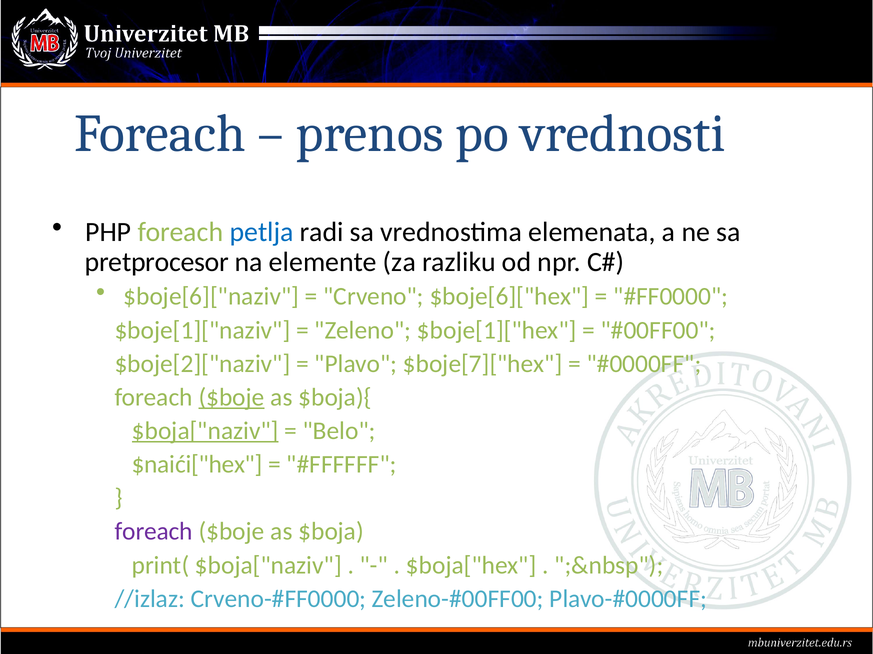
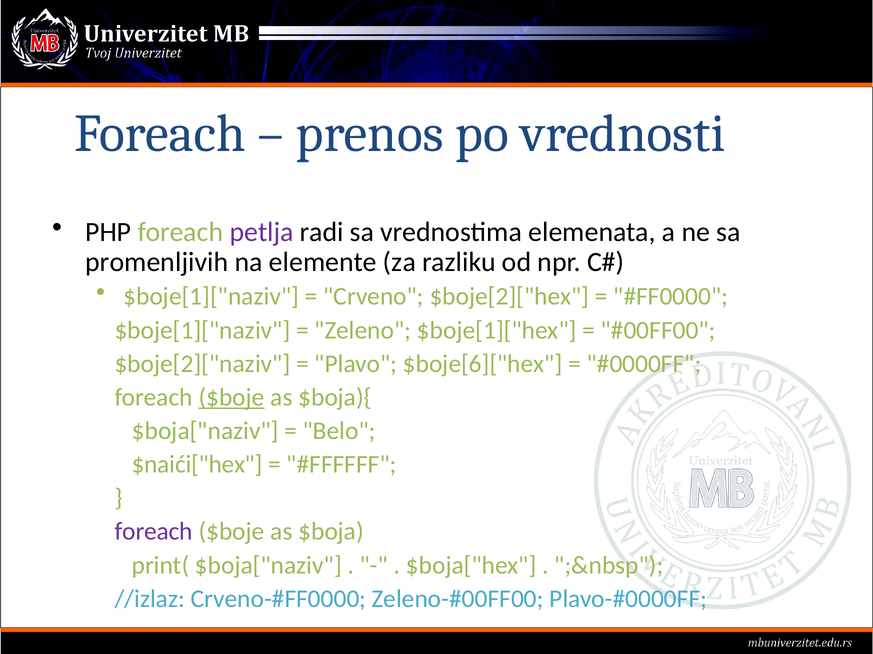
petlja colour: blue -> purple (262, 232)
pretprocesor: pretprocesor -> promenljivih (157, 262)
$boje[6]["naziv: $boje[6]["naziv -> $boje[1]["naziv (211, 297)
$boje[6]["hex: $boje[6]["hex -> $boje[2]["hex (509, 297)
$boje[7]["hex: $boje[7]["hex -> $boje[6]["hex (483, 364)
$boja["naziv underline: present -> none (205, 431)
